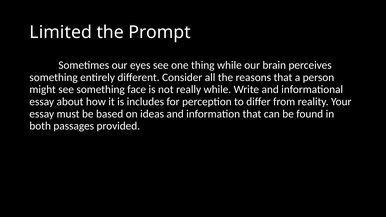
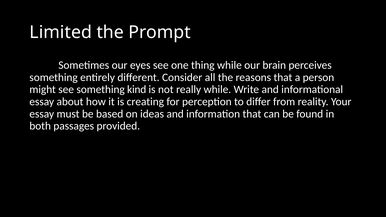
face: face -> kind (137, 90)
includes: includes -> creating (145, 102)
